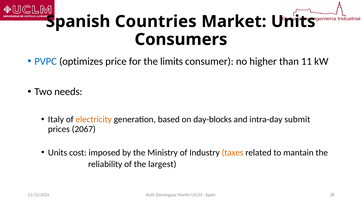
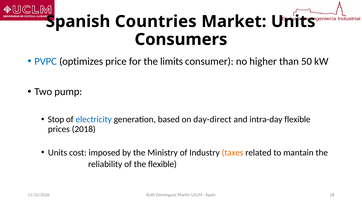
11: 11 -> 50 (307, 61)
needs: needs -> pump (68, 92)
Italy: Italy -> Stop (56, 119)
electricity colour: orange -> blue (94, 119)
day-blocks: day-blocks -> day-direct (212, 119)
intra-day submit: submit -> flexible (297, 119)
2067: 2067 -> 2018 (84, 129)
the largest: largest -> flexible (162, 164)
